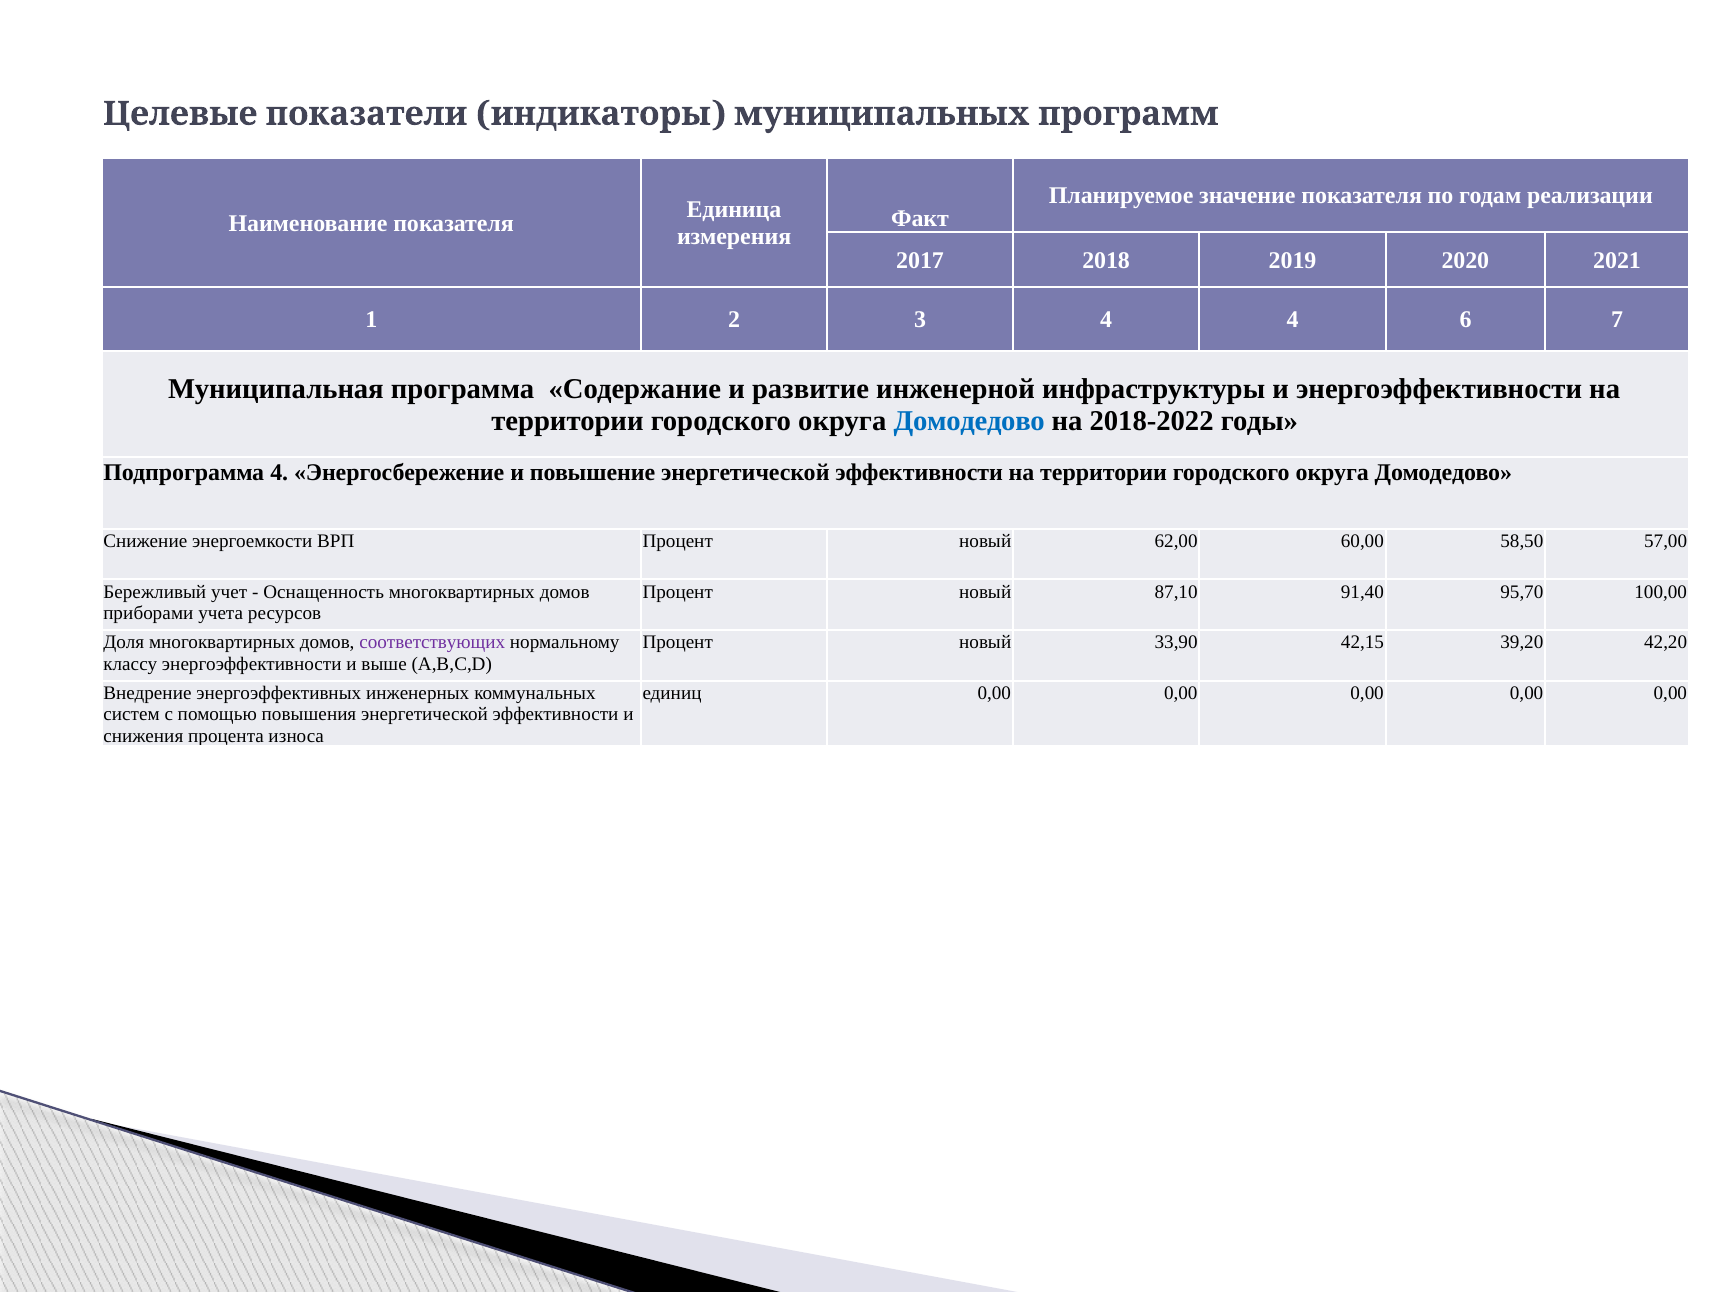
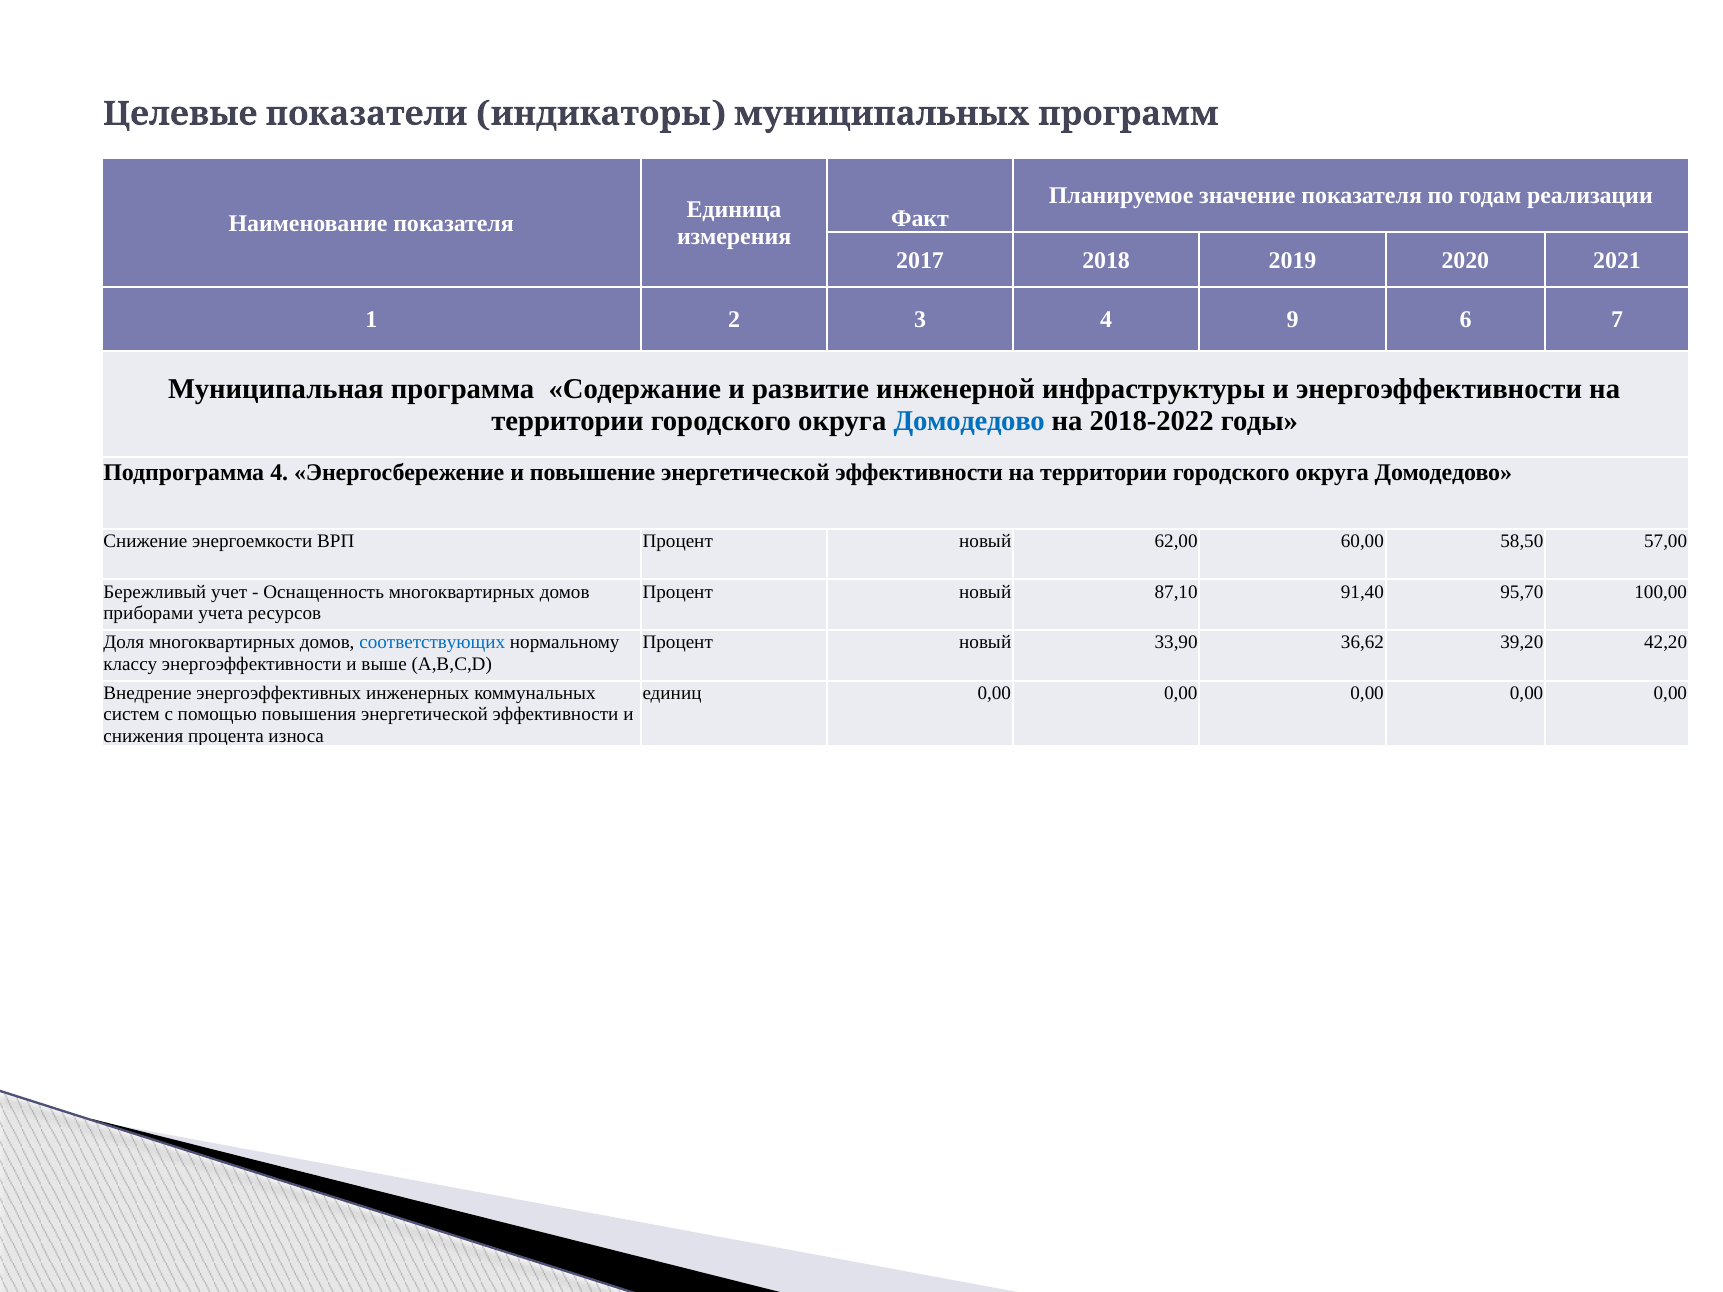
4 4: 4 -> 9 (1293, 320)
соответствующих colour: purple -> blue (432, 643)
42,15: 42,15 -> 36,62 (1362, 643)
